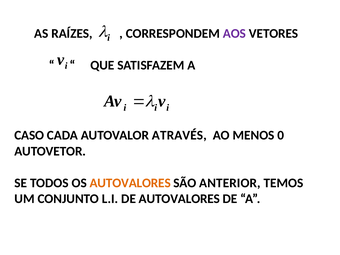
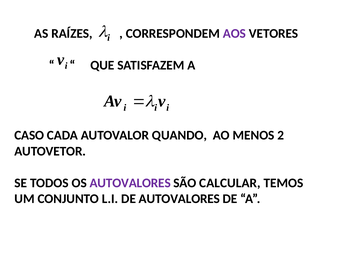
ATRAVÉS: ATRAVÉS -> QUANDO (179, 135)
0: 0 -> 2 (281, 135)
AUTOVALORES colour: orange -> purple (130, 183)
ANTERIOR: ANTERIOR -> CALCULAR (230, 183)
